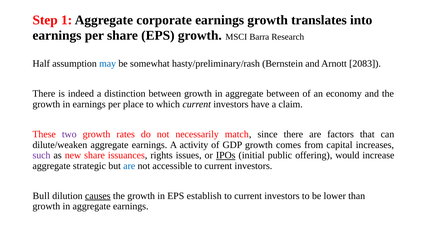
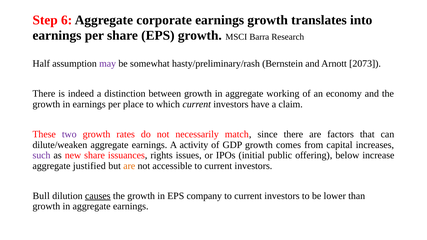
1: 1 -> 6 (67, 20)
may colour: blue -> purple (108, 64)
2083: 2083 -> 2073 (365, 64)
aggregate between: between -> working (283, 94)
IPOs underline: present -> none (226, 155)
would: would -> below (347, 155)
strategic: strategic -> justified (89, 166)
are colour: blue -> orange (129, 166)
establish: establish -> company (204, 196)
